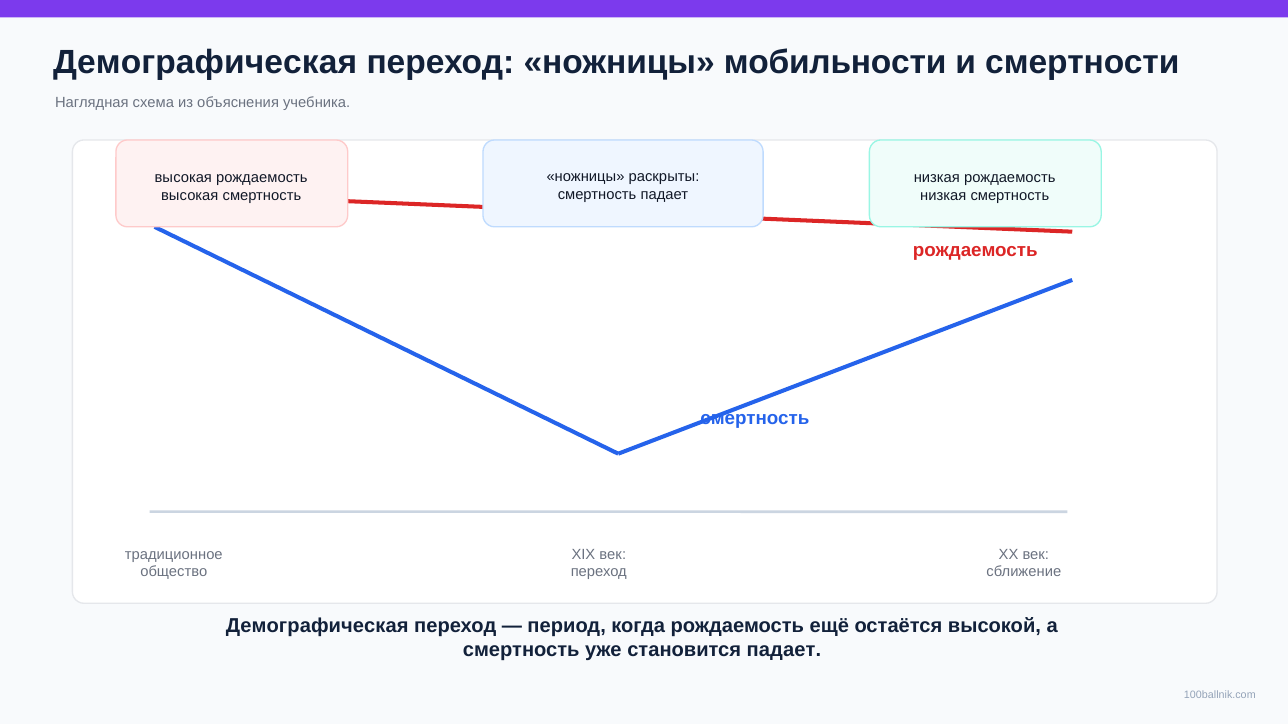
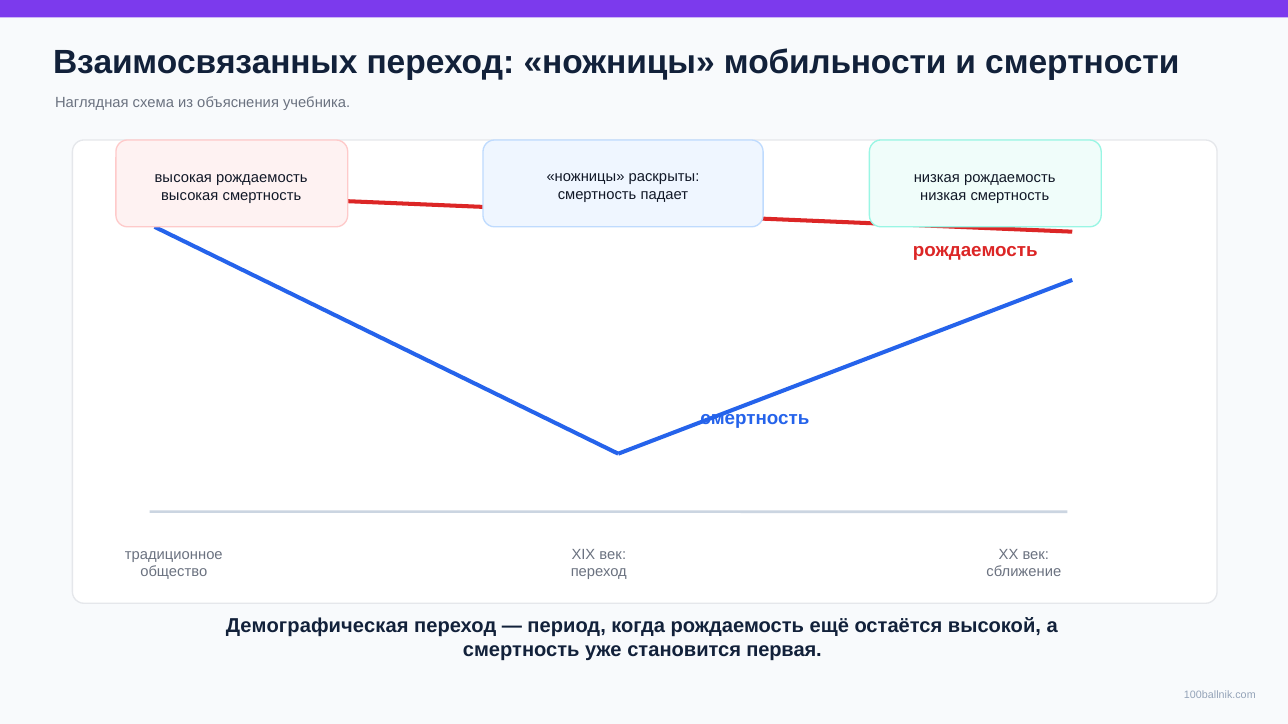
Демографическая: Демографическая -> Взаимосвязанных (205, 63)
становится падает: падает -> первая (784, 650)
